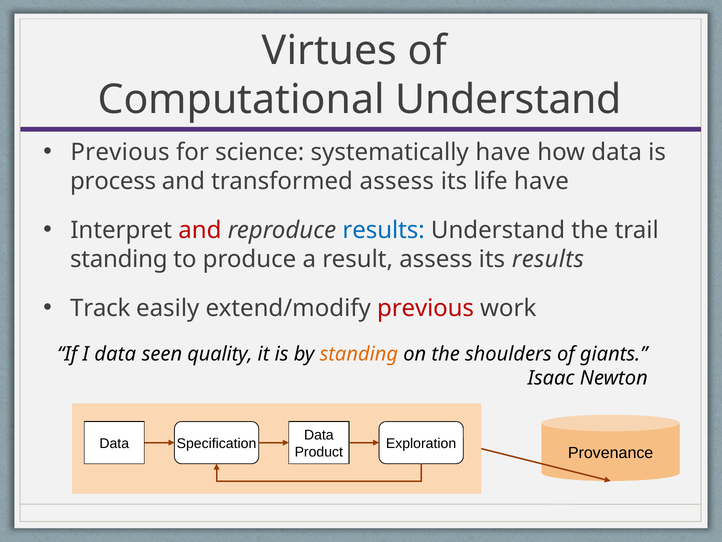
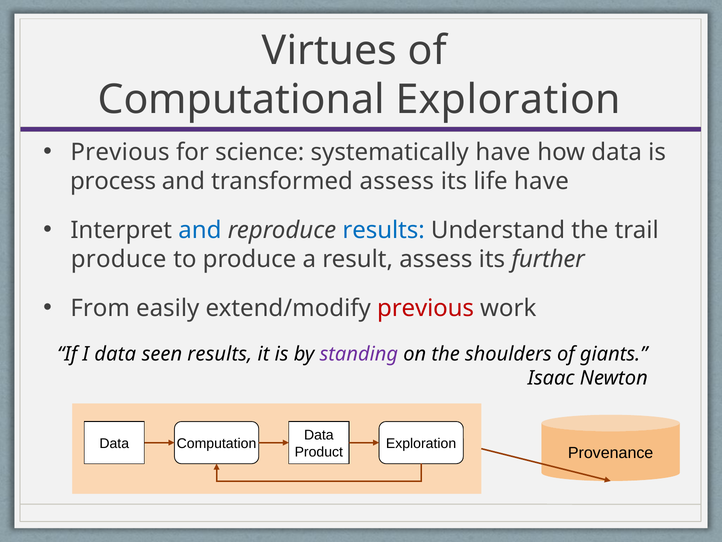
Computational Understand: Understand -> Exploration (508, 100)
and colour: red -> blue (200, 230)
standing: standing -> produce (119, 259)
its results: results -> further (548, 259)
Track: Track -> From (100, 308)
seen quality: quality -> results (220, 354)
standing colour: orange -> purple (359, 354)
Specification: Specification -> Computation (216, 443)
